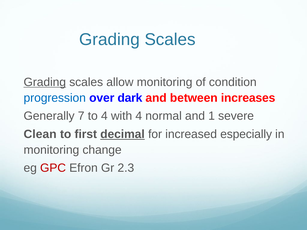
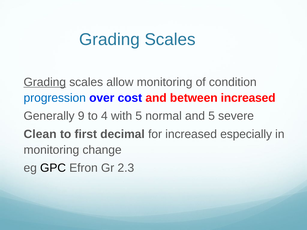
dark: dark -> cost (130, 98)
between increases: increases -> increased (248, 98)
7: 7 -> 9 (81, 116)
with 4: 4 -> 5 (139, 116)
and 1: 1 -> 5 (212, 116)
decimal underline: present -> none (122, 134)
GPC colour: red -> black (53, 168)
